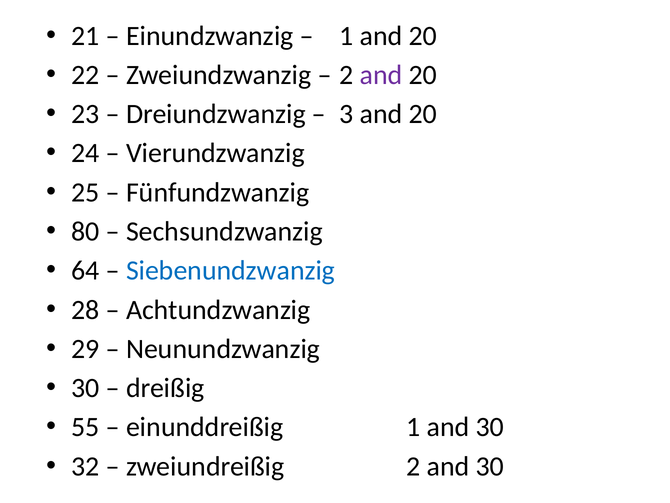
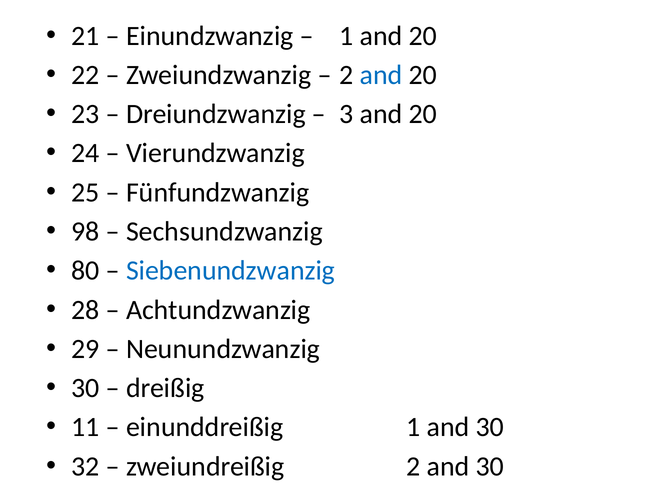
and colour: purple -> blue (381, 75)
80: 80 -> 98 (85, 231)
64: 64 -> 80 (85, 270)
55: 55 -> 11 (85, 427)
